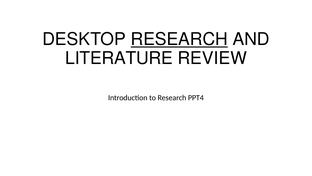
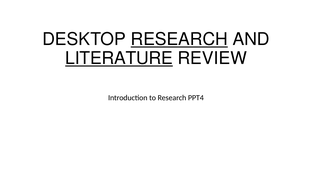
LITERATURE underline: none -> present (119, 58)
